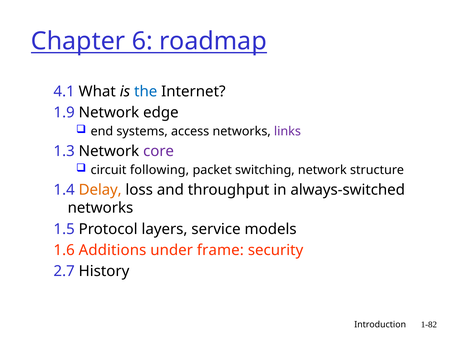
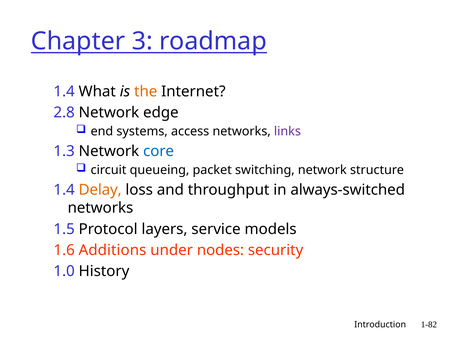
6: 6 -> 3 (142, 41)
4.1: 4.1 -> 1.4 (64, 91)
the colour: blue -> orange (146, 91)
1.9: 1.9 -> 2.8 (64, 113)
core colour: purple -> blue (159, 151)
following: following -> queueing (160, 170)
frame: frame -> nodes (220, 250)
2.7: 2.7 -> 1.0 (64, 271)
